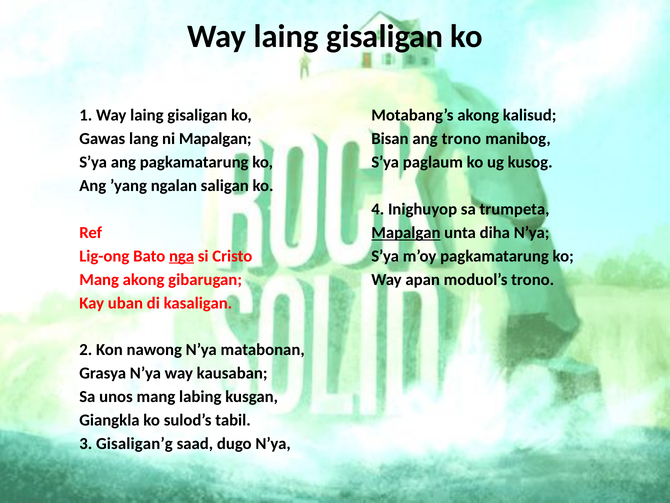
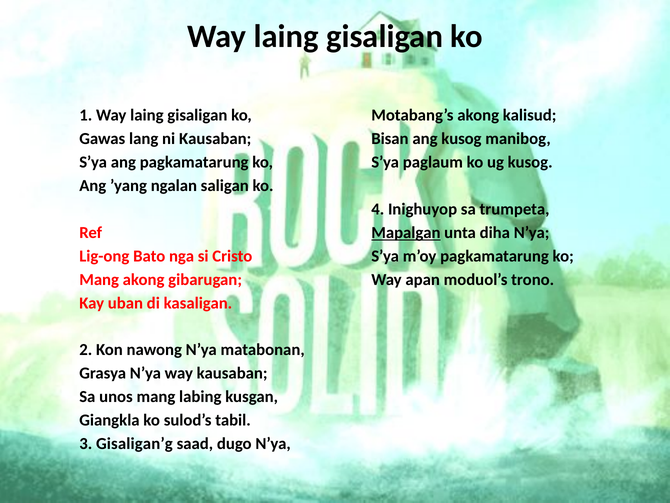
ni Mapalgan: Mapalgan -> Kausaban (215, 139)
ang trono: trono -> kusog (461, 139)
nga underline: present -> none (182, 256)
